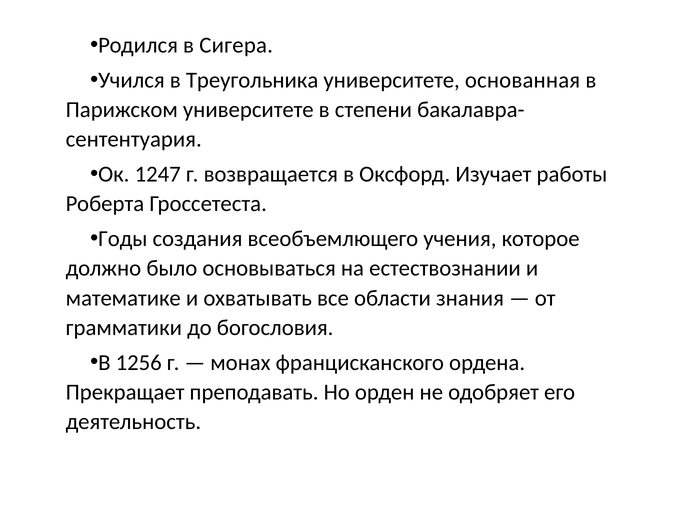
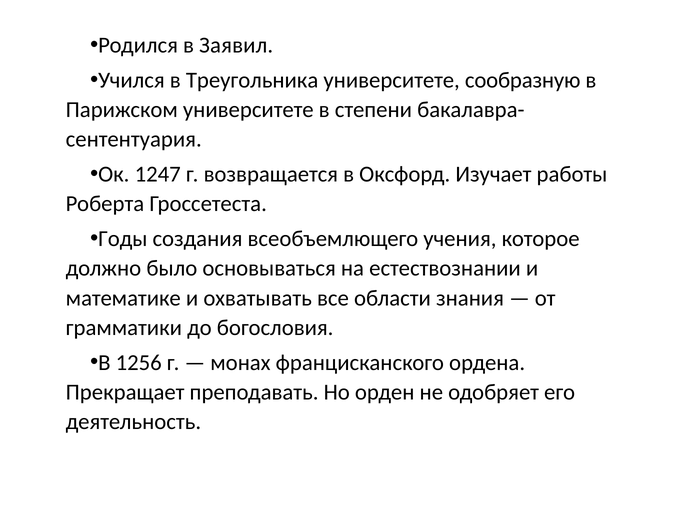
Сигера: Сигера -> Заявил (236, 45)
основанная: основанная -> сообразную (523, 80)
